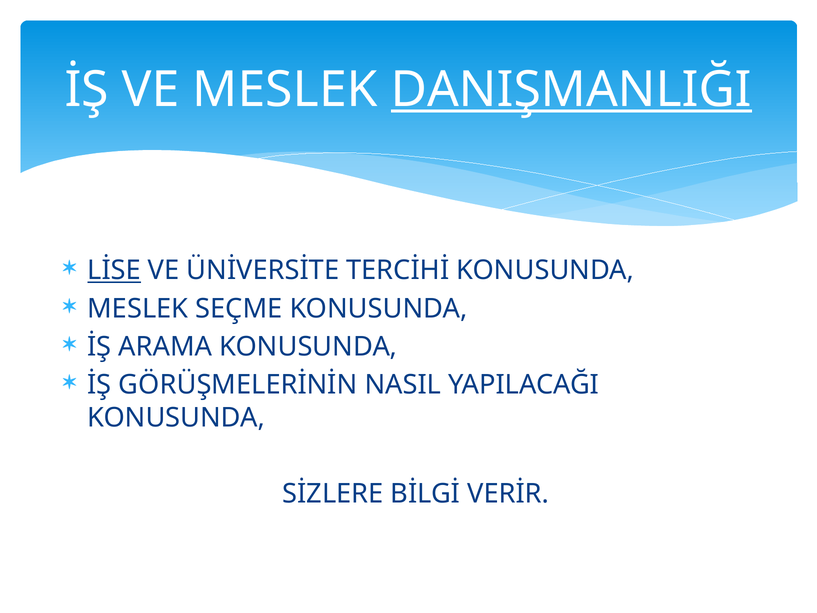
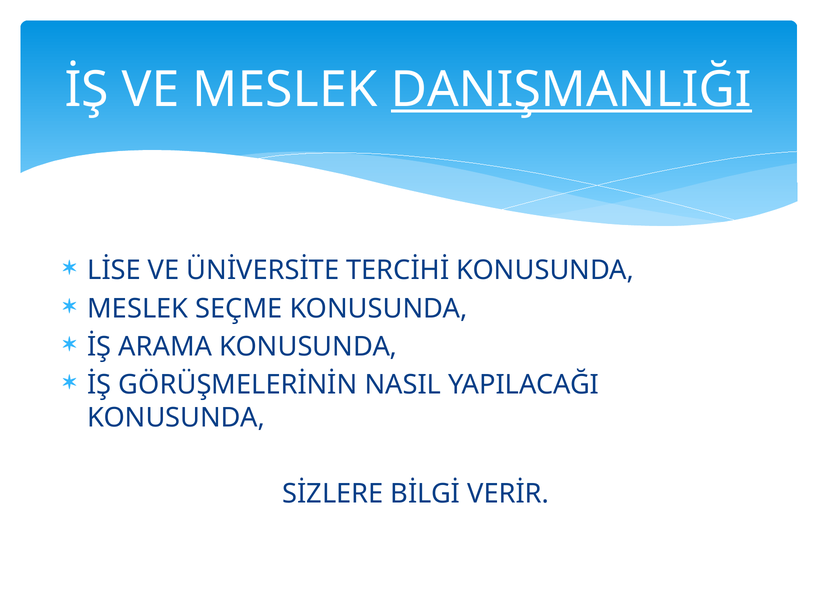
LİSE underline: present -> none (114, 270)
